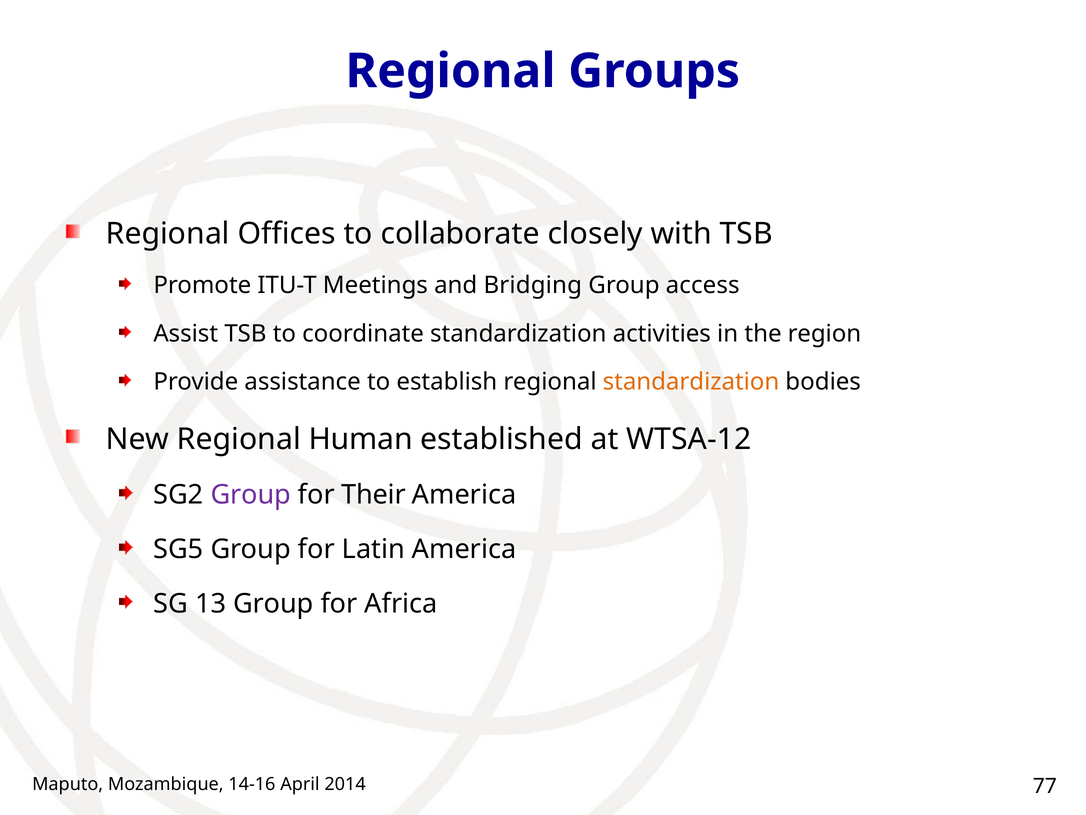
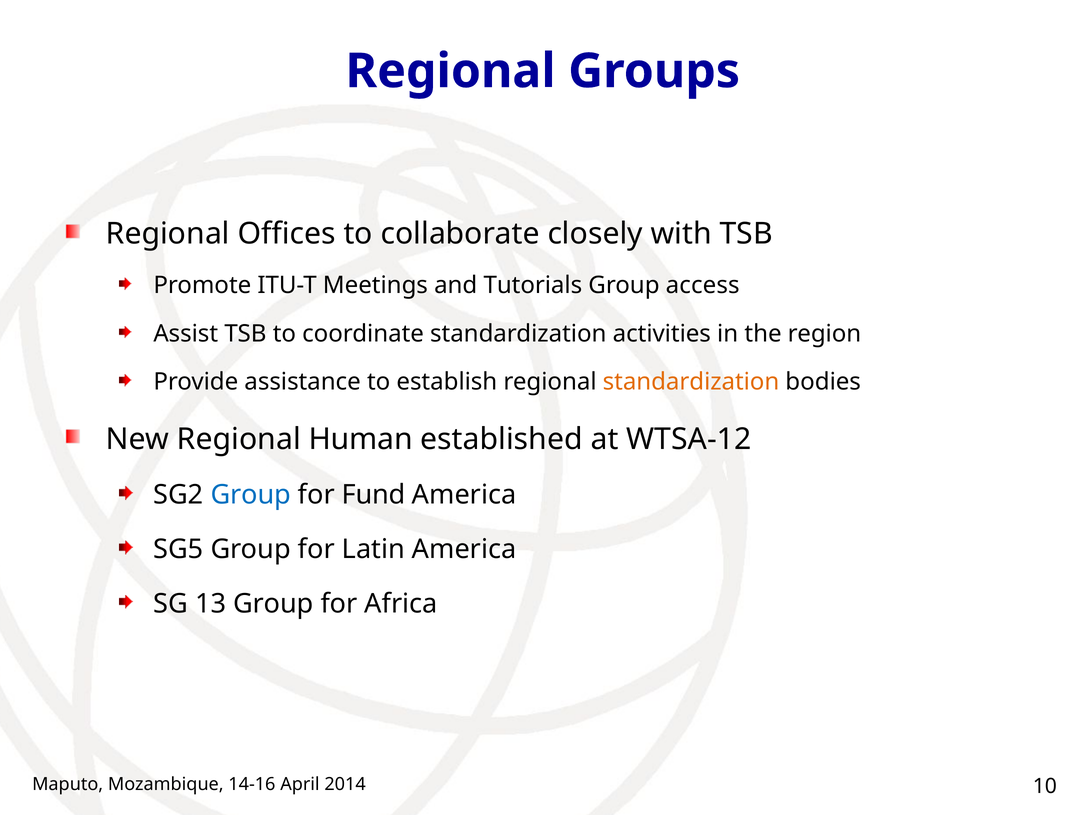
Bridging: Bridging -> Tutorials (533, 285)
Group colour: purple -> blue (251, 495)
Their: Their -> Fund (374, 495)
77: 77 -> 10 (1045, 786)
